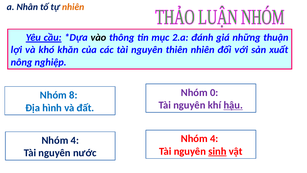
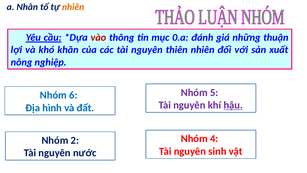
vào colour: black -> red (98, 37)
2.a: 2.a -> 0.a (180, 37)
0: 0 -> 5 (214, 92)
8: 8 -> 6 (73, 95)
4: 4 -> 2 (75, 140)
sinh underline: present -> none (217, 151)
